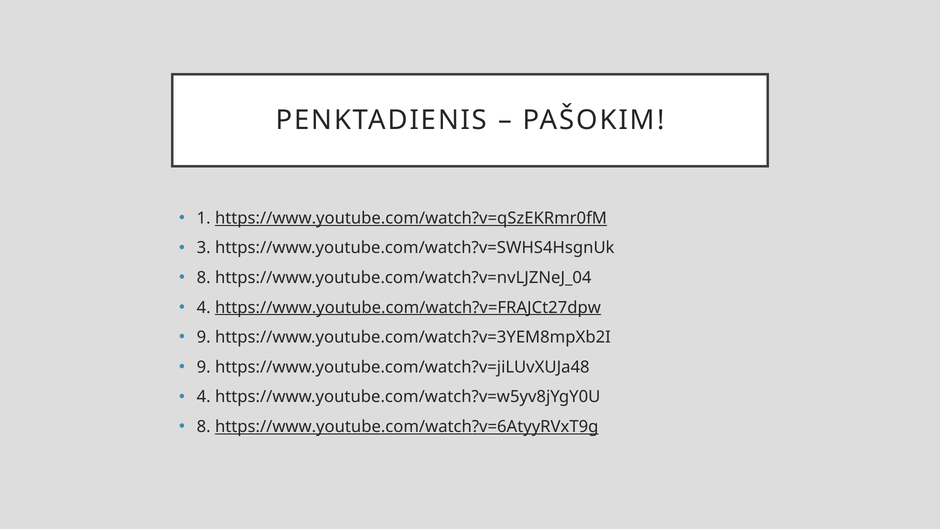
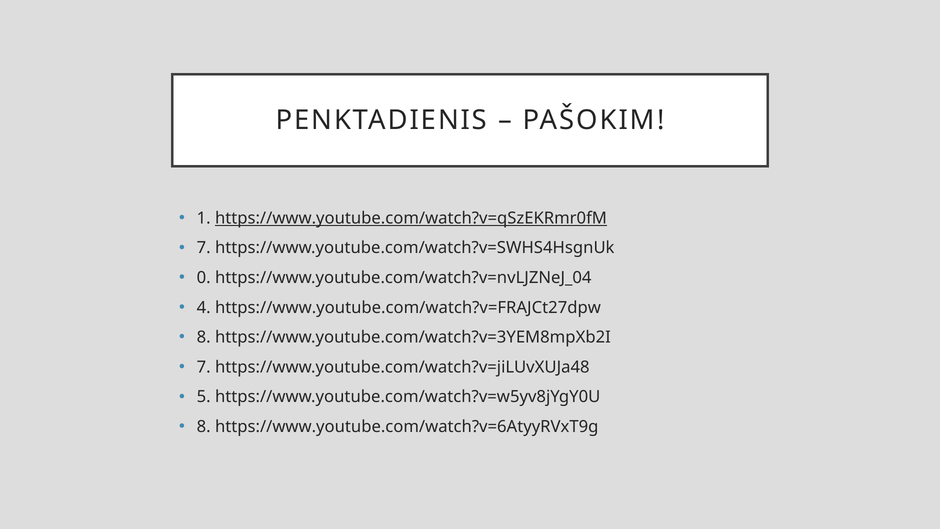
3: 3 -> 7 (204, 248)
8: 8 -> 0 (204, 278)
https://www.youtube.com/watch?v=FRAJCt27dpw underline: present -> none (408, 307)
9: 9 -> 8 (204, 337)
9: 9 -> 7 (204, 367)
4: 4 -> 5 (204, 397)
https://www.youtube.com/watch?v=6AtyyRVxT9g underline: present -> none (407, 427)
